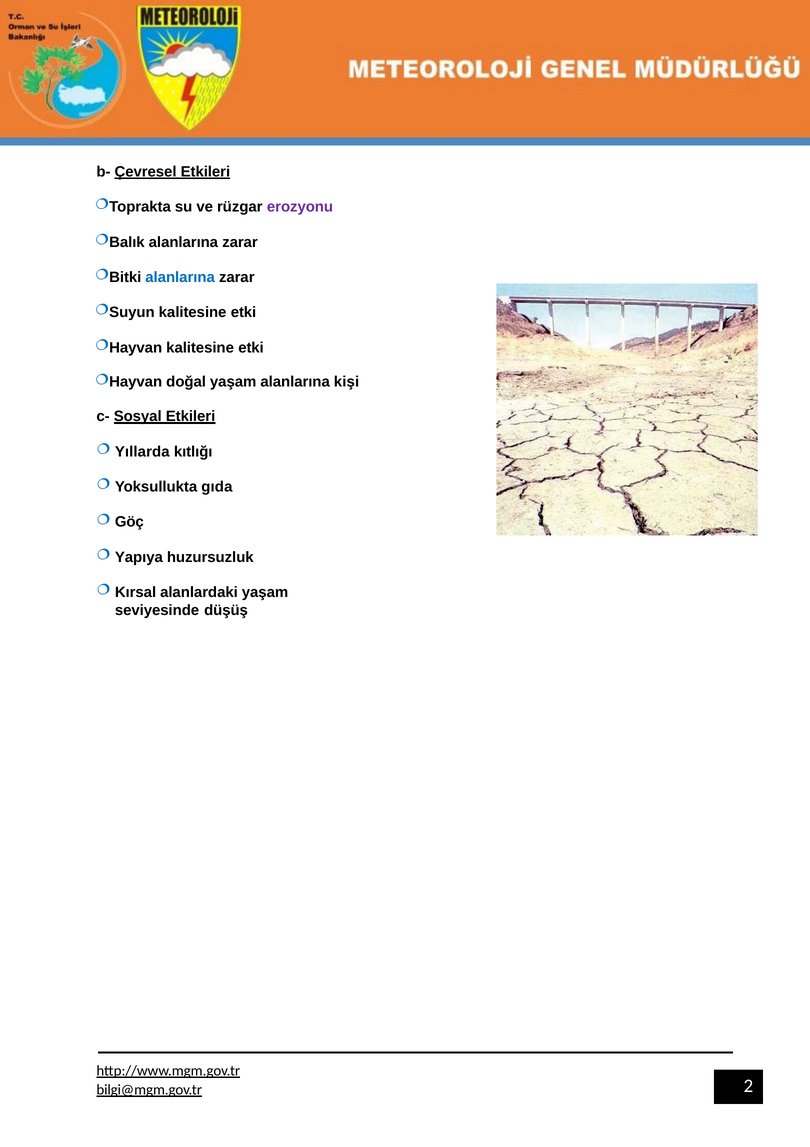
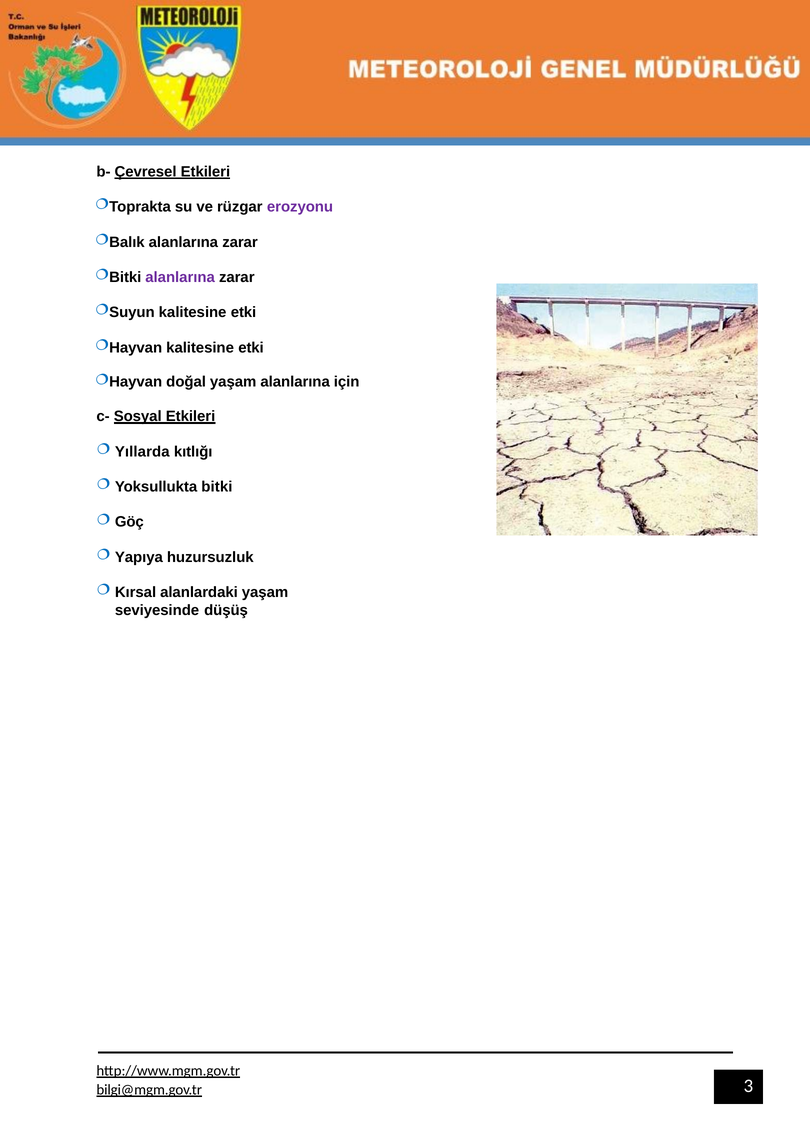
alanlarına colour: blue -> purple (180, 277)
kişi: kişi -> için (347, 382)
gıda: gıda -> bitki (217, 486)
2: 2 -> 3 (748, 1085)
